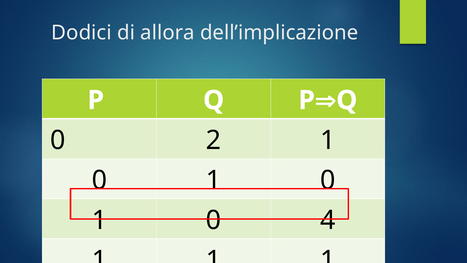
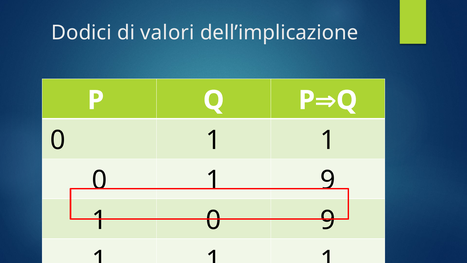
allora: allora -> valori (167, 33)
2: 2 -> 1 (214, 140)
0: 0 -> 9 (328, 180)
4: 4 -> 9 (328, 220)
